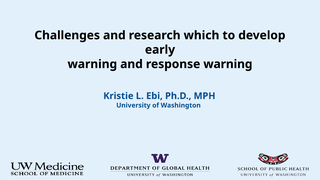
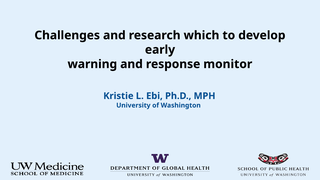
response warning: warning -> monitor (228, 64)
